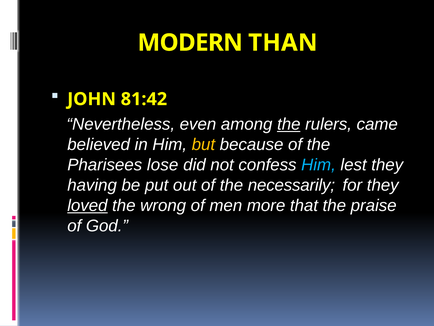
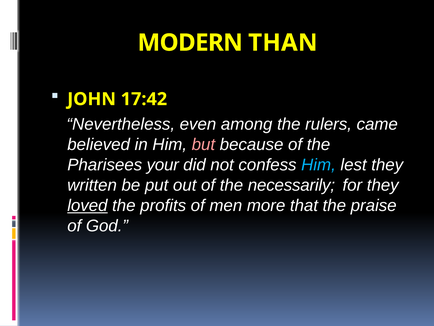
81:42: 81:42 -> 17:42 (144, 99)
the underline: present -> none (289, 124)
but colour: yellow -> pink (203, 144)
lose: lose -> your (163, 165)
having: having -> written (92, 185)
wrong: wrong -> profits (163, 205)
